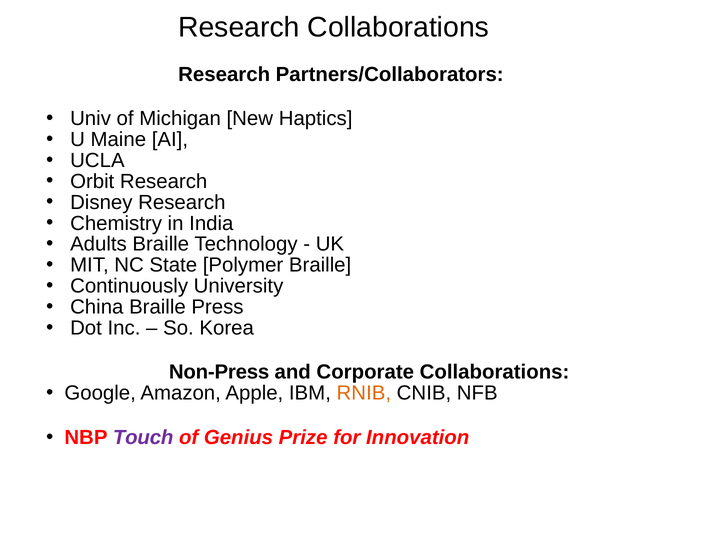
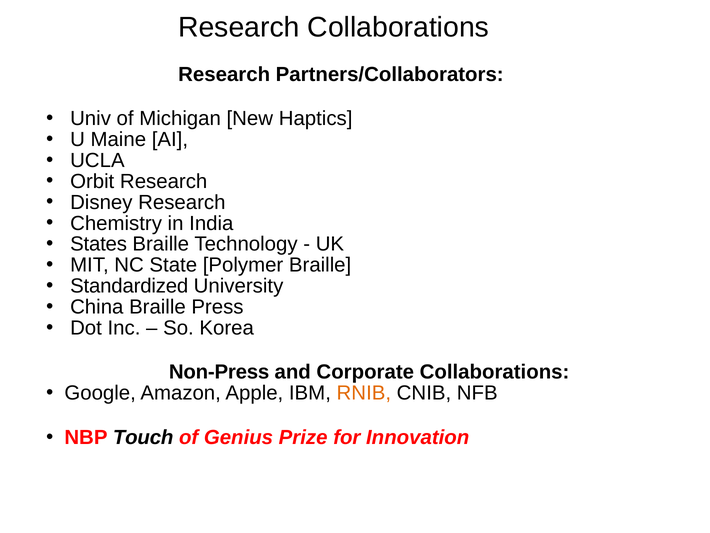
Adults: Adults -> States (99, 244)
Continuously: Continuously -> Standardized (129, 286)
Touch colour: purple -> black (143, 437)
